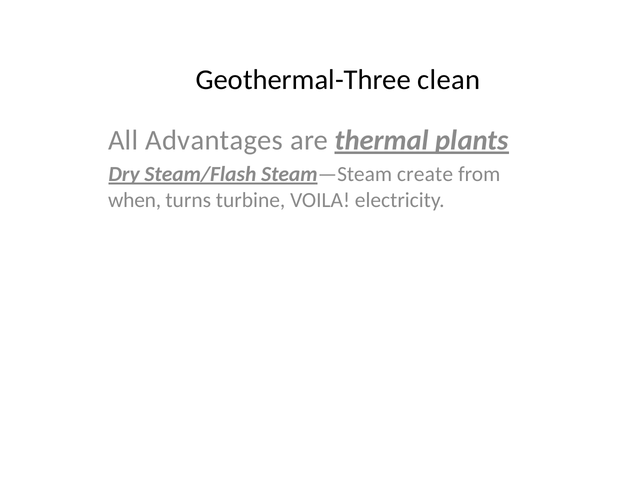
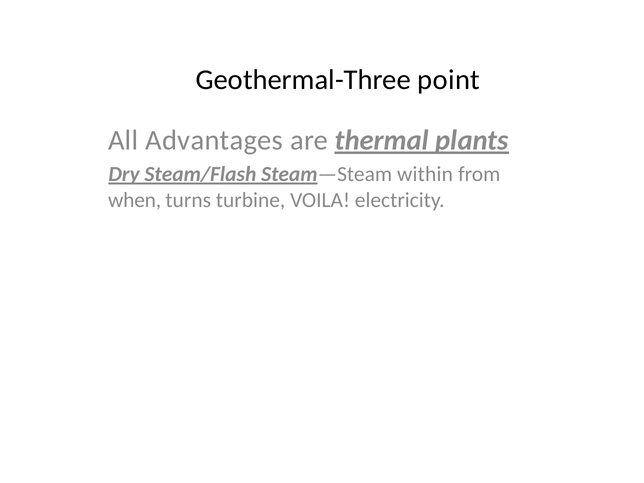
clean: clean -> point (449, 80)
create: create -> within (425, 174)
